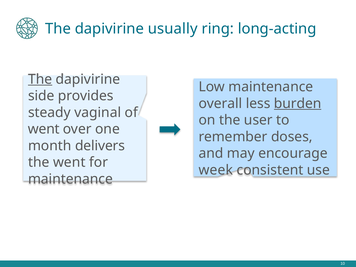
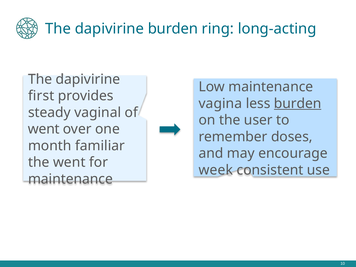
dapivirine usually: usually -> burden (173, 29)
The underline: present -> none (40, 79)
side: side -> first (41, 96)
overall: overall -> vagina (220, 103)
delivers: delivers -> familiar (100, 146)
